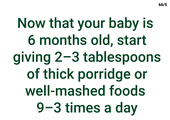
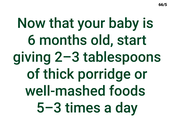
9–3: 9–3 -> 5–3 (49, 108)
